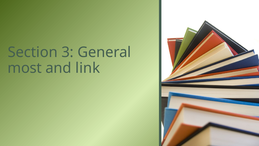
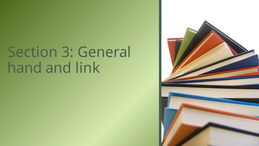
most: most -> hand (25, 68)
